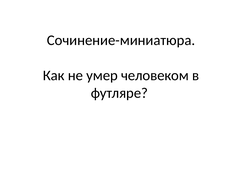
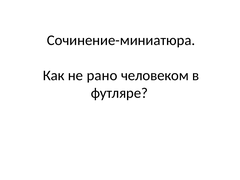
умер: умер -> рано (102, 75)
